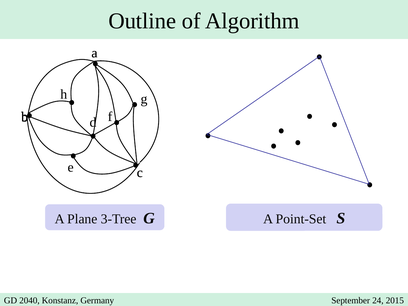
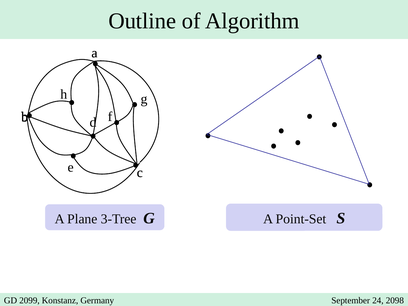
2040: 2040 -> 2099 (29, 301)
2015: 2015 -> 2098 (395, 301)
